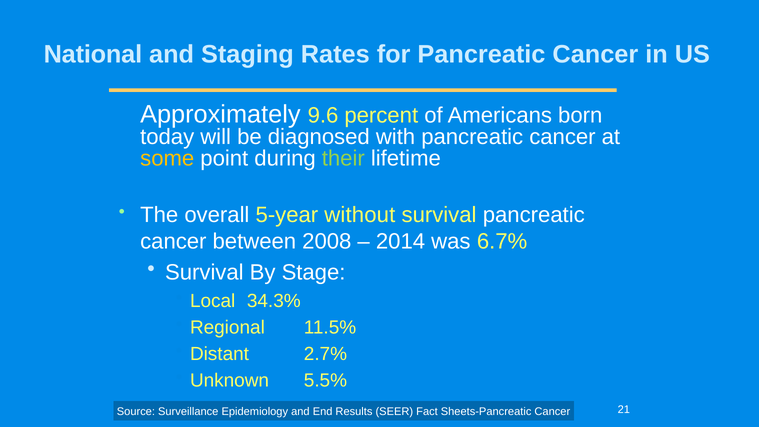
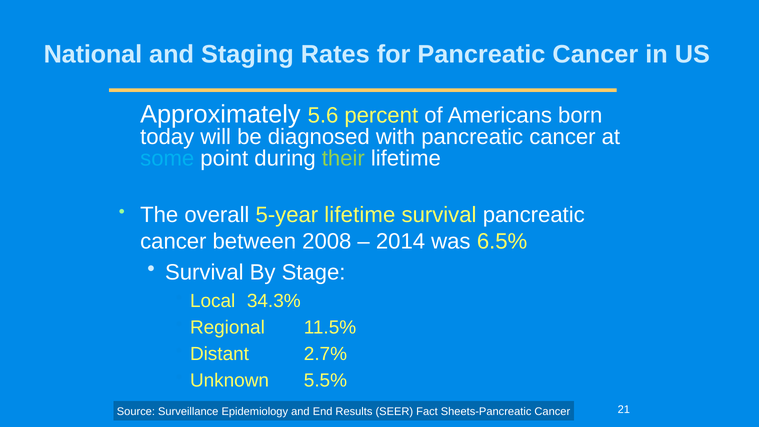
9.6: 9.6 -> 5.6 (323, 115)
some colour: yellow -> light blue (167, 158)
5-year without: without -> lifetime (360, 215)
6.7%: 6.7% -> 6.5% (502, 242)
